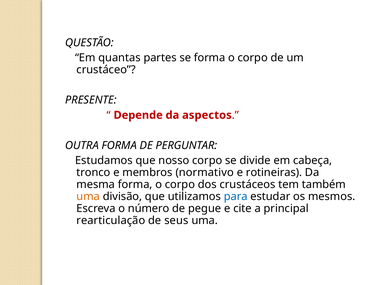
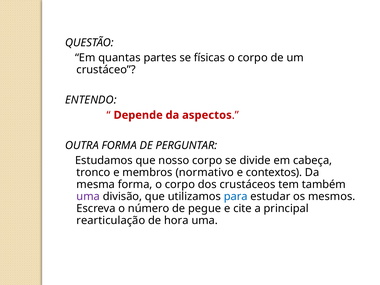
se forma: forma -> físicas (210, 58)
PRESENTE: PRESENTE -> ENTENDO (91, 100)
rotineiras: rotineiras -> contextos (274, 173)
uma colour: orange -> purple (88, 196)
seus: seus -> hora (176, 220)
